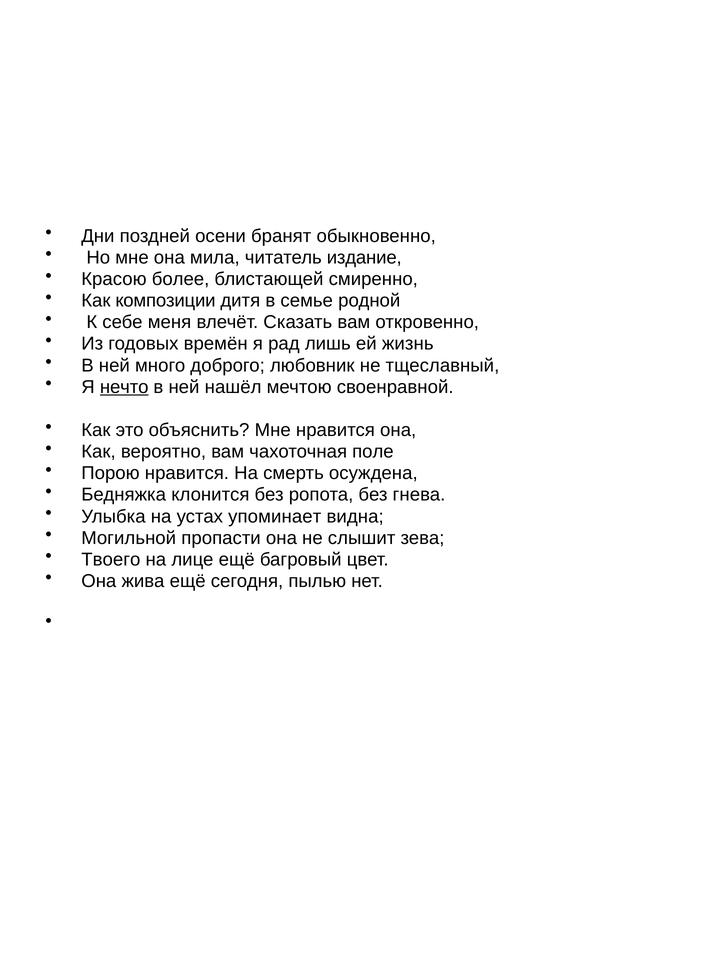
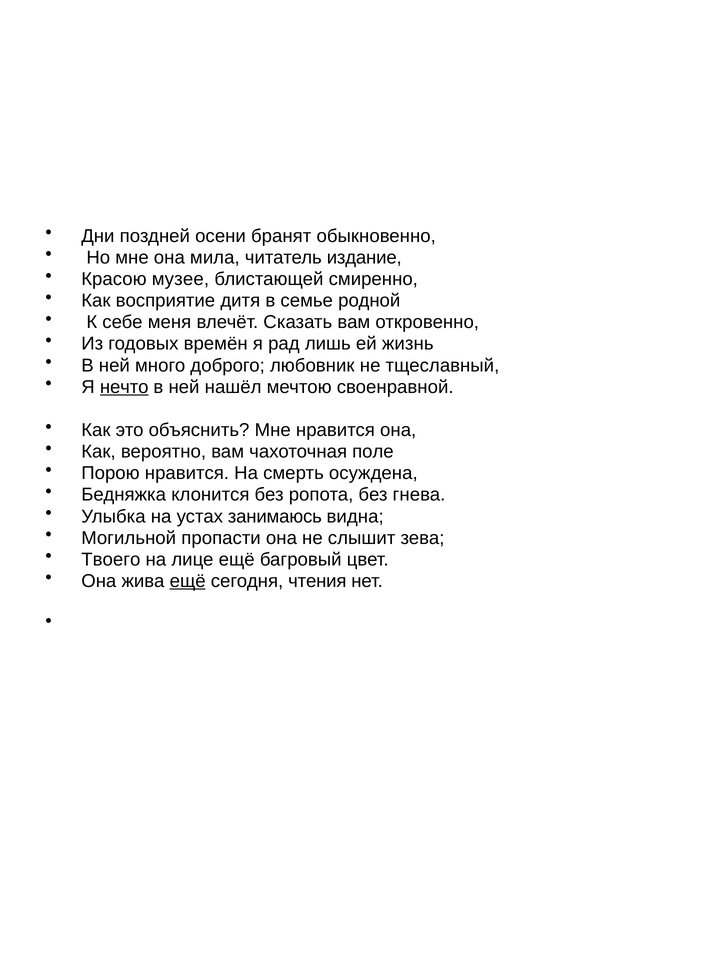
более: более -> музее (180, 279)
композиции: композиции -> восприятие (165, 301)
упоминает: упоминает -> занимаюсь (275, 516)
ещё underline: none -> present (188, 581)
пылью: пылью -> чтения (317, 581)
